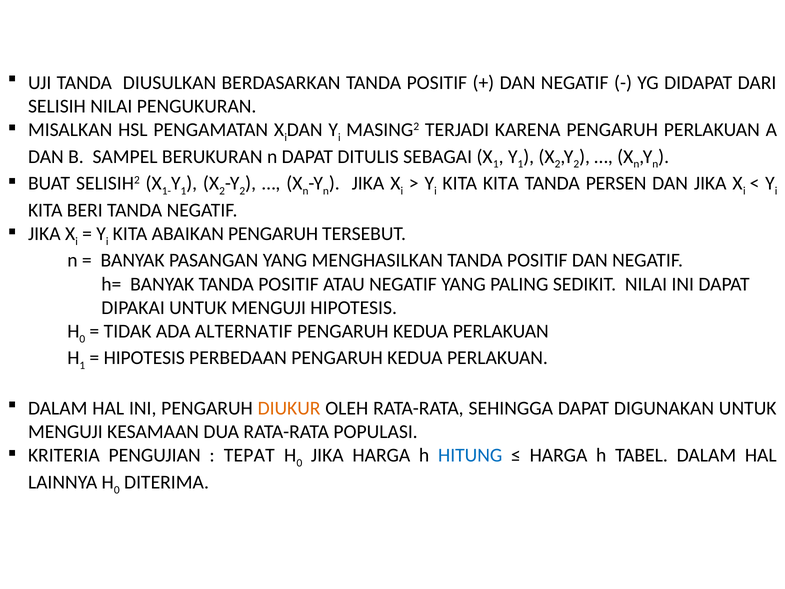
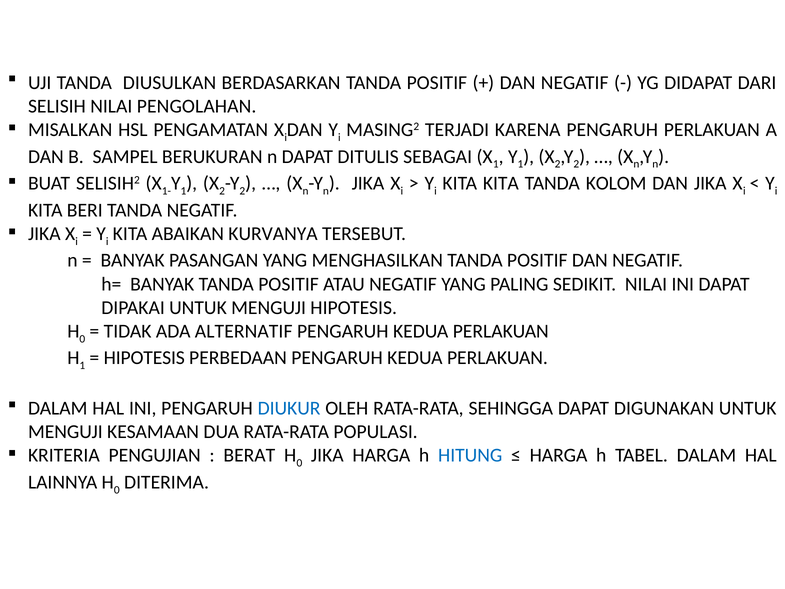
PENGUKURAN: PENGUKURAN -> PENGOLAHAN (197, 106)
PERSEN: PERSEN -> KOLOM (616, 183)
ABAIKAN PENGARUH: PENGARUH -> KURVANYA (273, 234)
DIUKUR colour: orange -> blue (289, 408)
TEPAT: TEPAT -> BERAT (249, 455)
